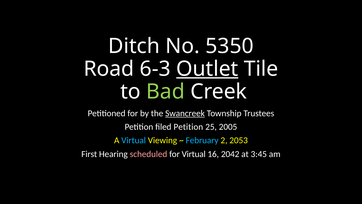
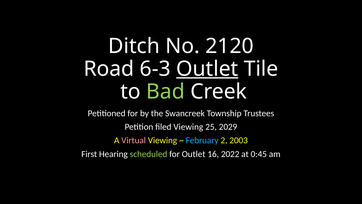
5350: 5350 -> 2120 (230, 46)
Swancreek underline: present -> none (185, 113)
filed Petition: Petition -> Viewing (188, 127)
2005: 2005 -> 2029 (228, 127)
Virtual colour: light blue -> pink (134, 140)
2053: 2053 -> 2003 (239, 140)
scheduled colour: pink -> light green (149, 154)
for Virtual: Virtual -> Outlet (194, 154)
2042: 2042 -> 2022 (230, 154)
3:45: 3:45 -> 0:45 (259, 154)
